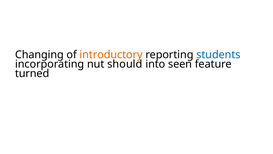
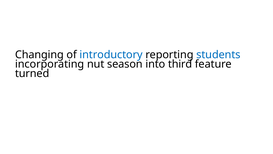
introductory colour: orange -> blue (111, 55)
should: should -> season (125, 64)
seen: seen -> third (180, 64)
